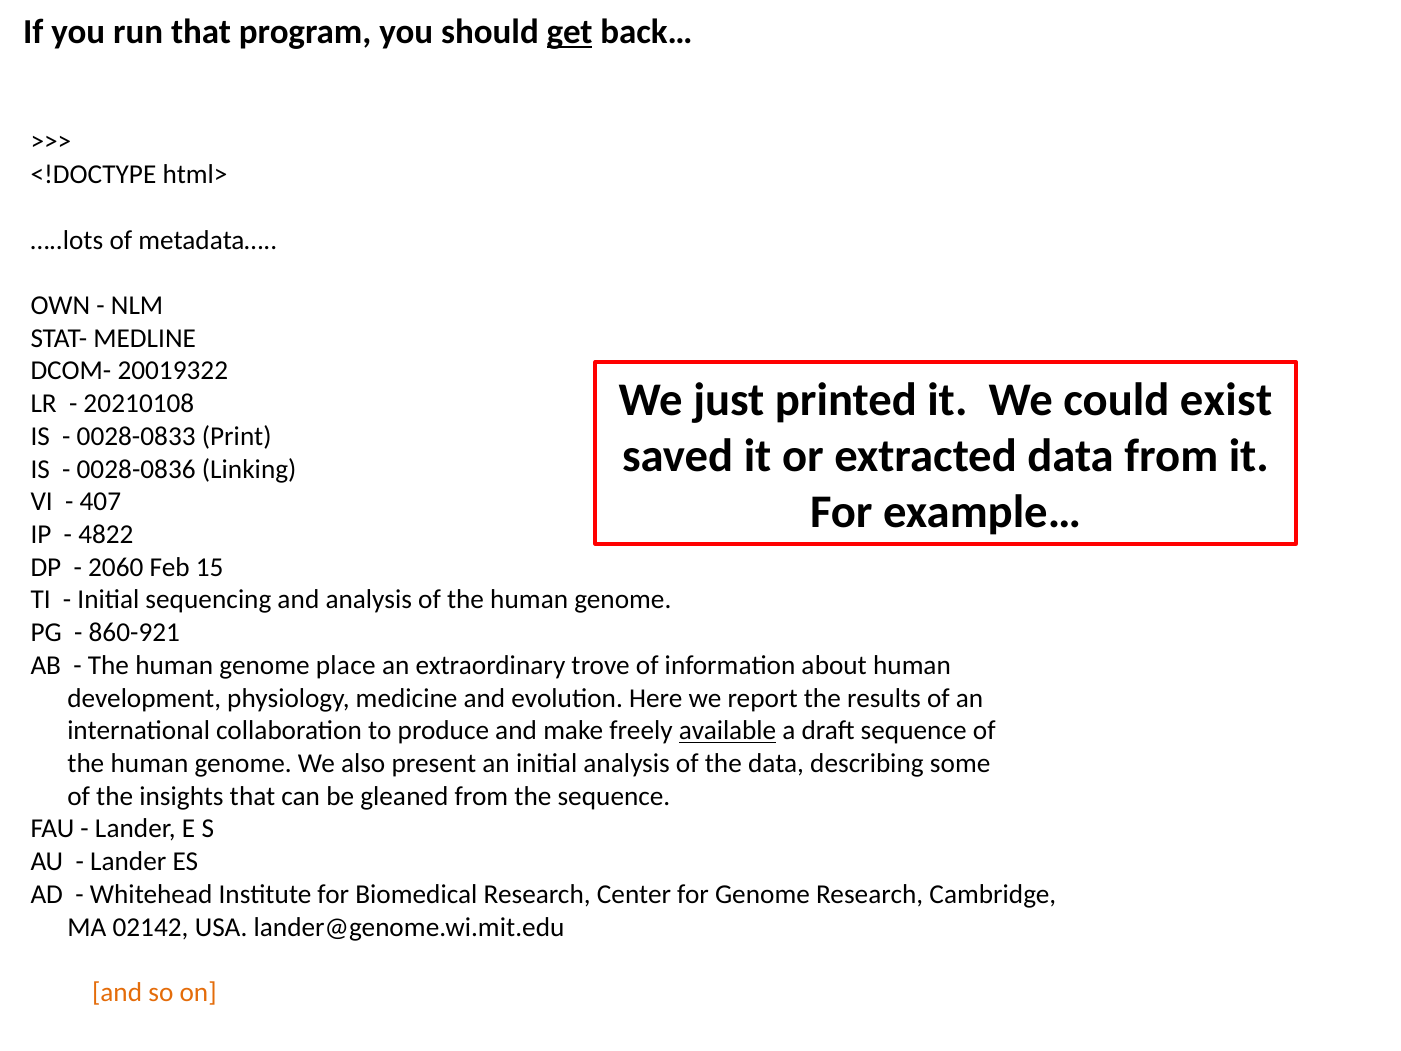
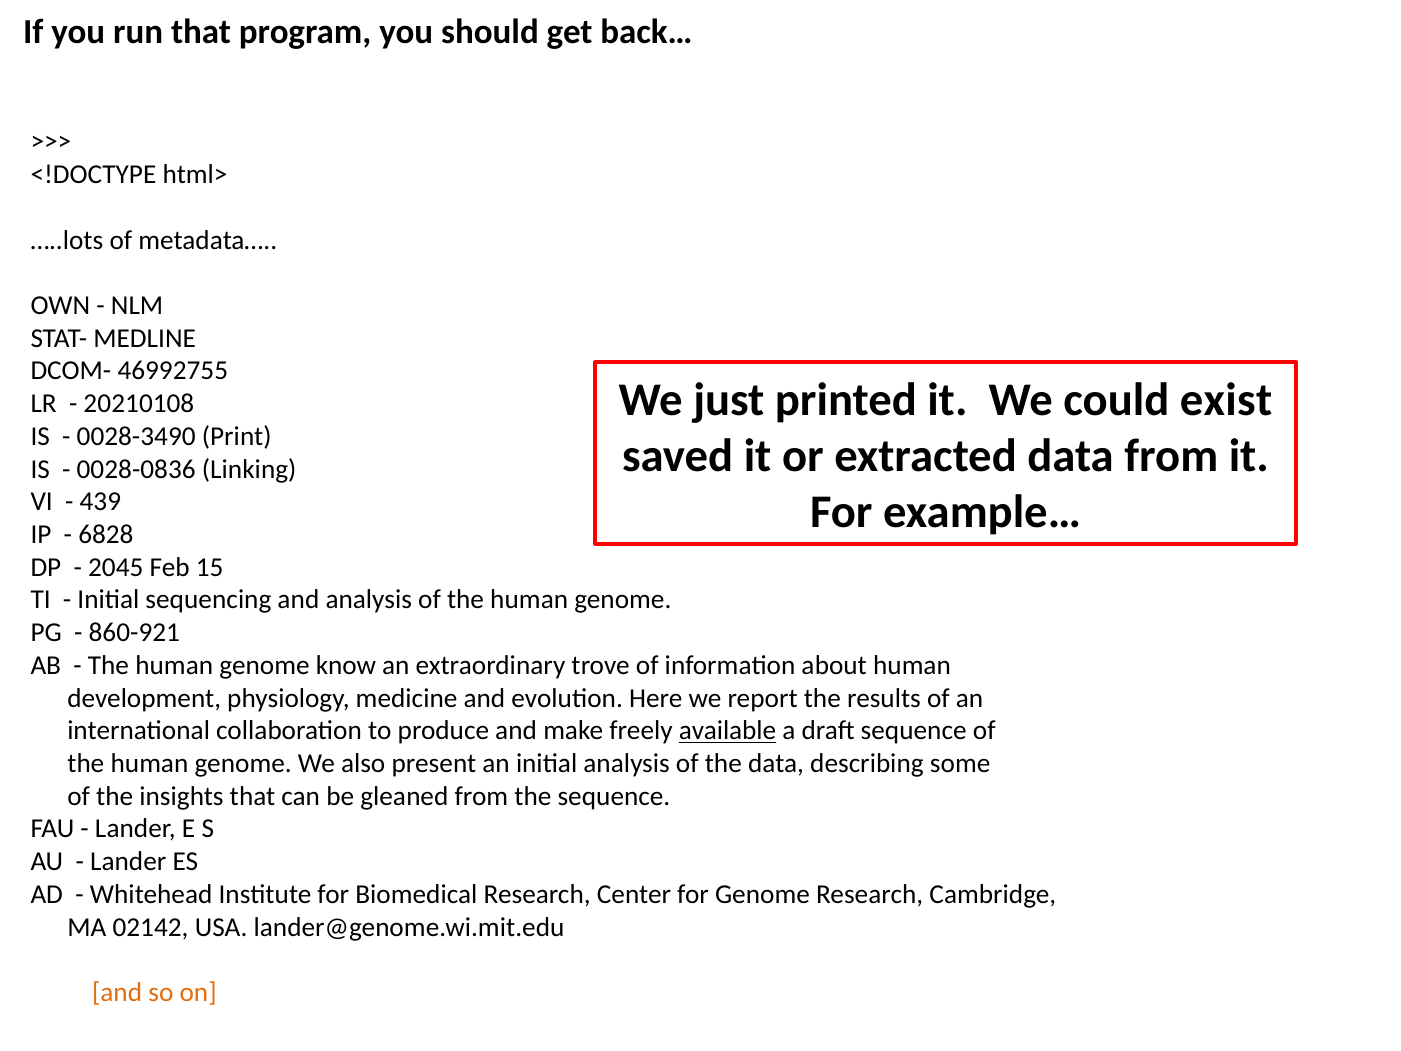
get underline: present -> none (570, 32)
20019322: 20019322 -> 46992755 (173, 371)
0028-0833: 0028-0833 -> 0028-3490 (136, 436)
407: 407 -> 439 (100, 502)
4822: 4822 -> 6828 (106, 534)
2060: 2060 -> 2045 (116, 567)
place: place -> know (346, 665)
